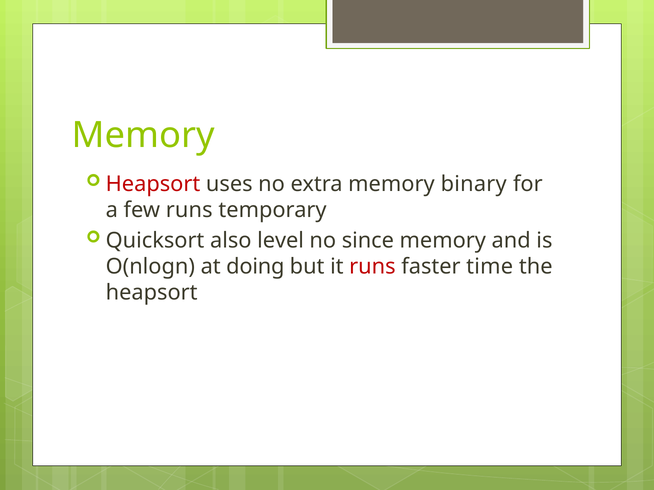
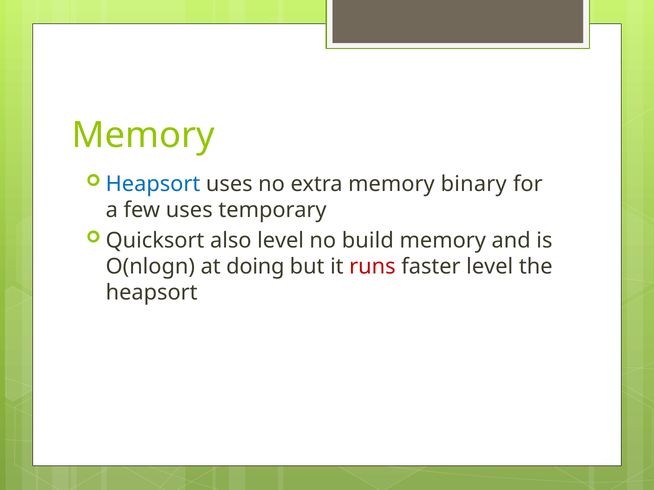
Heapsort colour: red -> blue (153, 184)
few runs: runs -> uses (189, 210)
since: since -> build (368, 241)
faster time: time -> level (490, 267)
